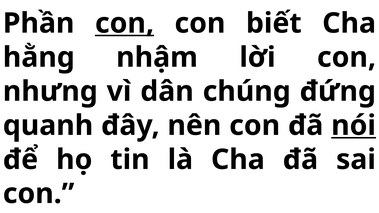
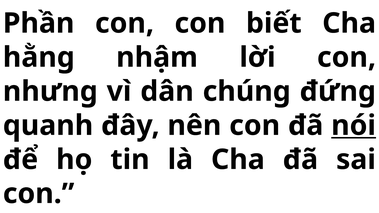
con underline: present -> none (124, 23)
